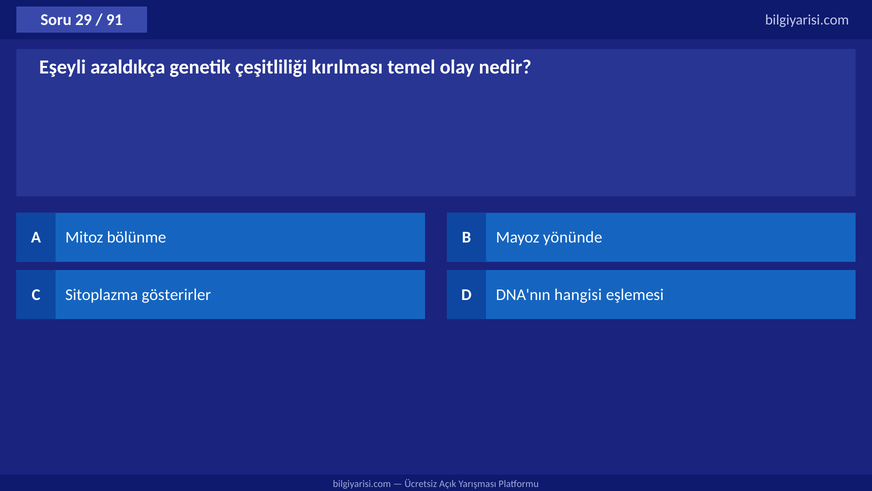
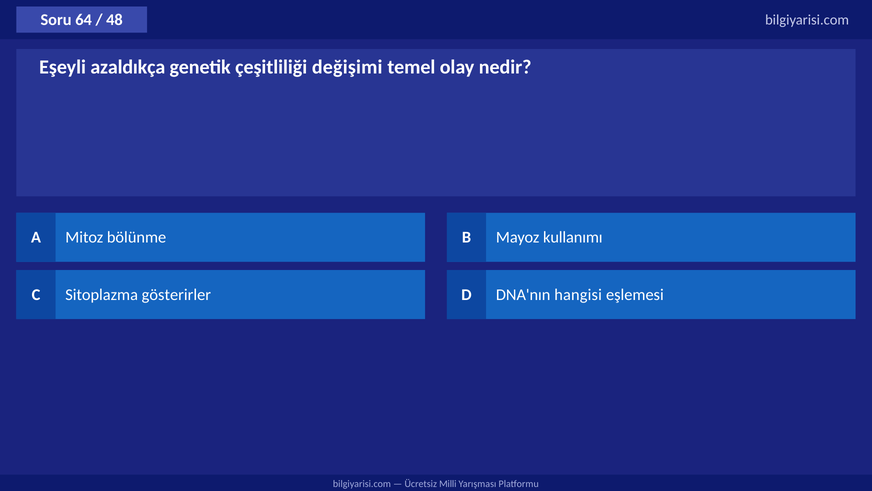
29: 29 -> 64 (84, 20)
91: 91 -> 48 (114, 20)
kırılması: kırılması -> değişimi (347, 67)
yönünde: yönünde -> kullanımı (573, 237)
Açık: Açık -> Milli (448, 484)
